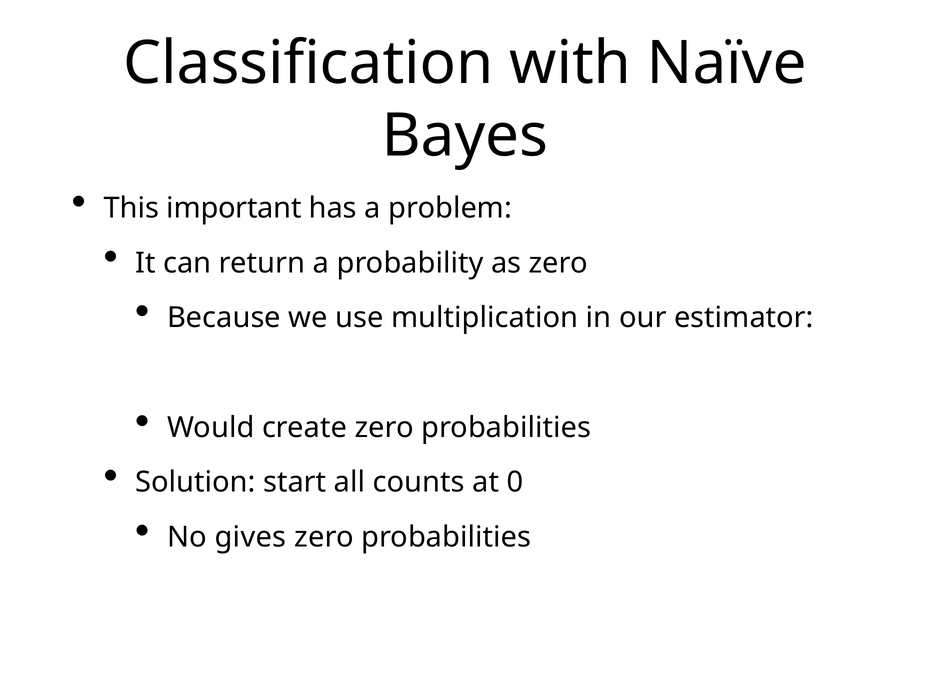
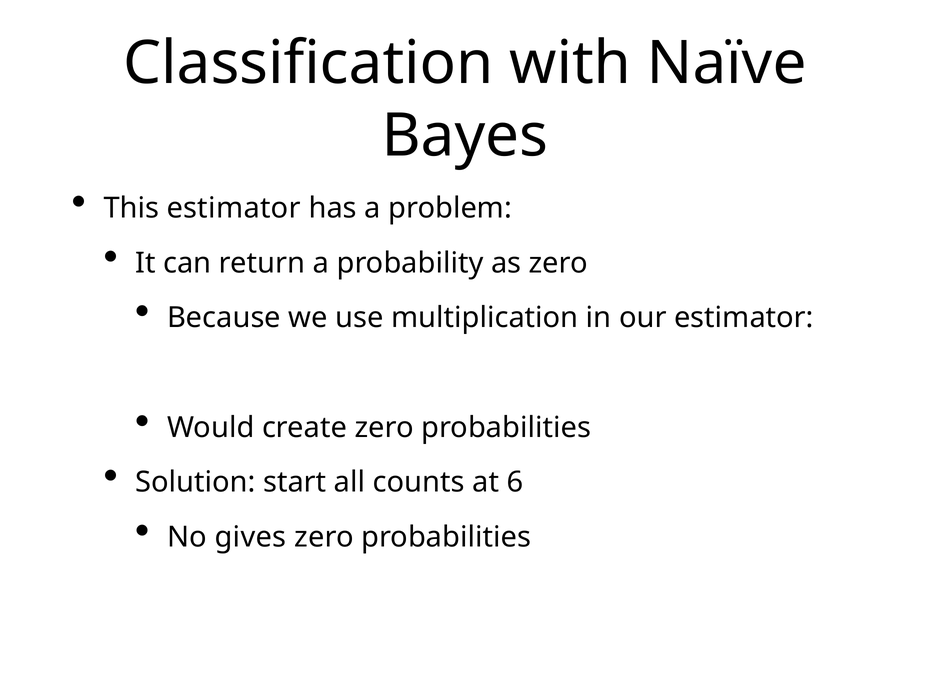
This important: important -> estimator (234, 208)
0: 0 -> 6 (515, 483)
